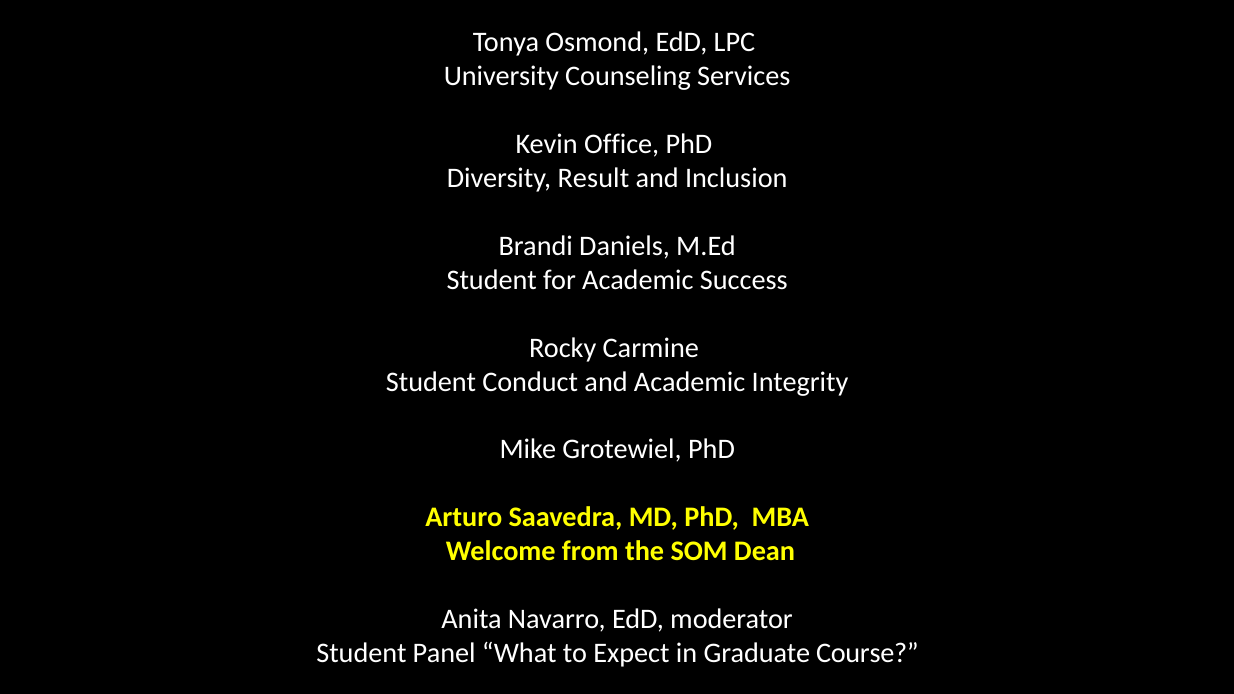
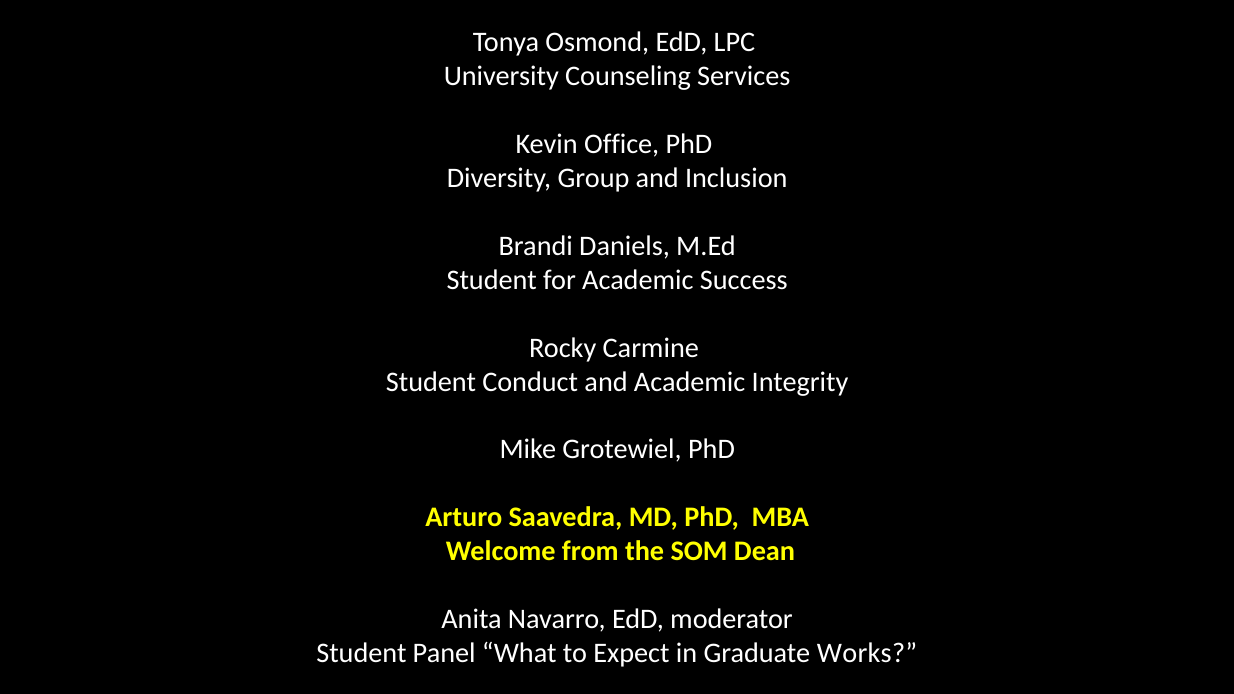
Result: Result -> Group (593, 178)
Course: Course -> Works (867, 653)
